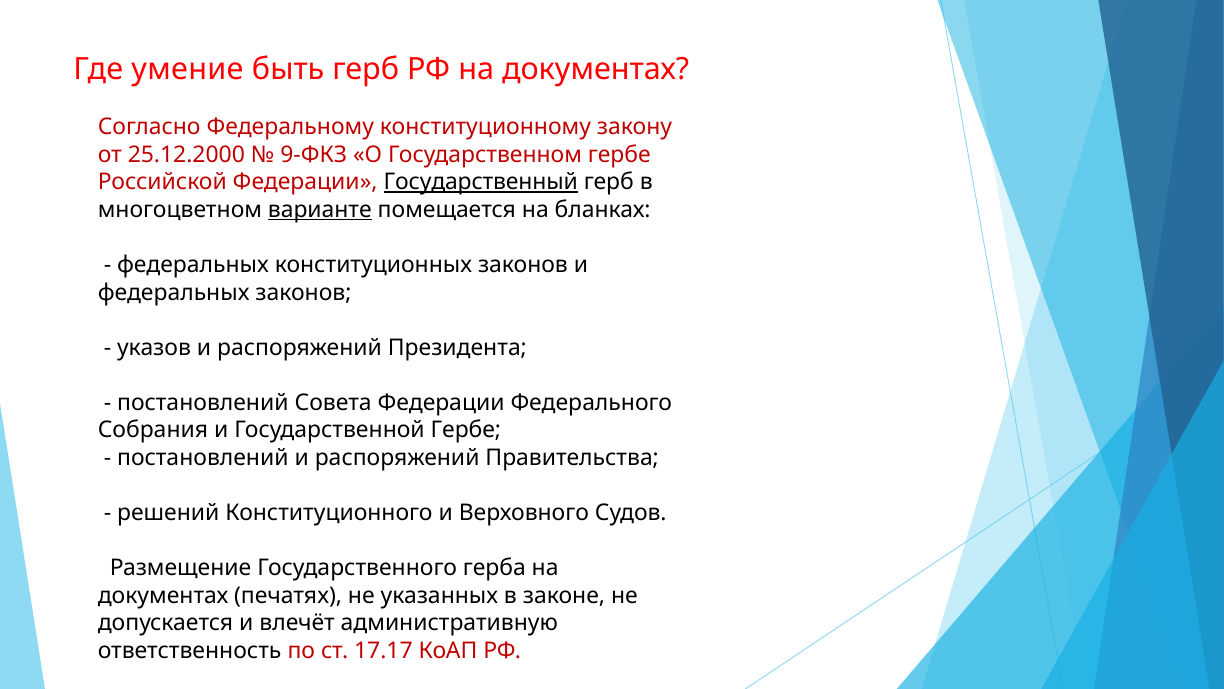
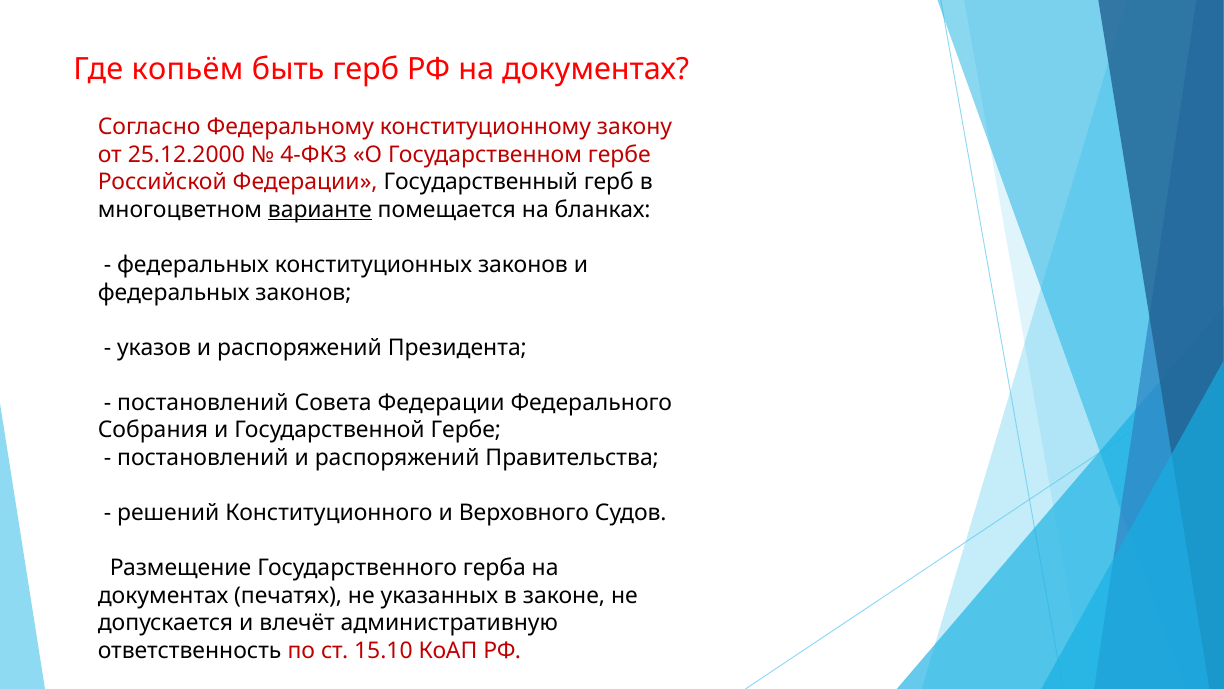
умение: умение -> копьём (187, 69)
9-ФКЗ: 9-ФКЗ -> 4-ФКЗ (314, 155)
Государственный underline: present -> none (481, 182)
17.17: 17.17 -> 15.10 (383, 650)
